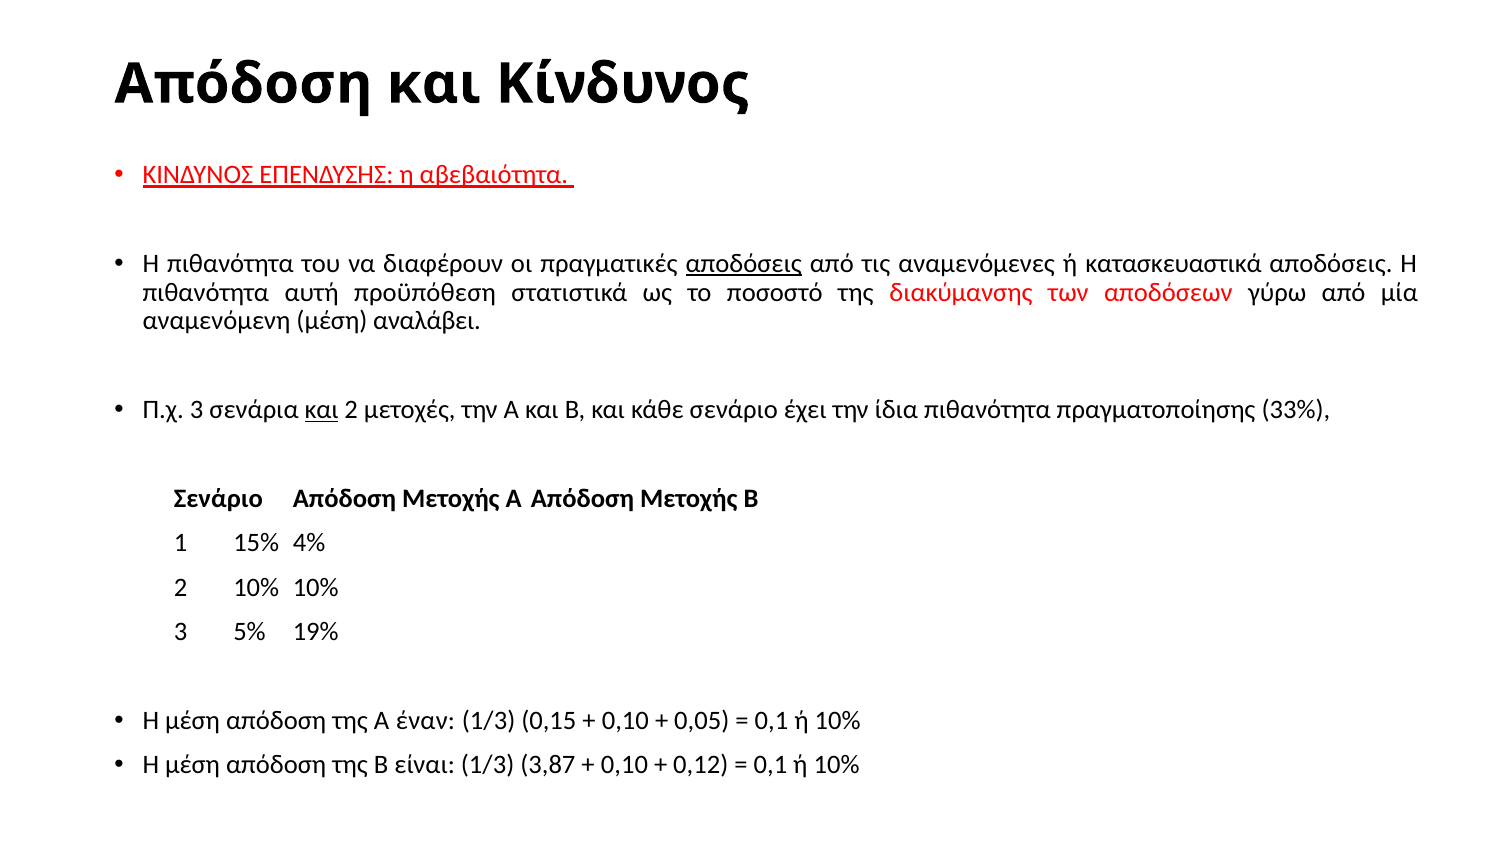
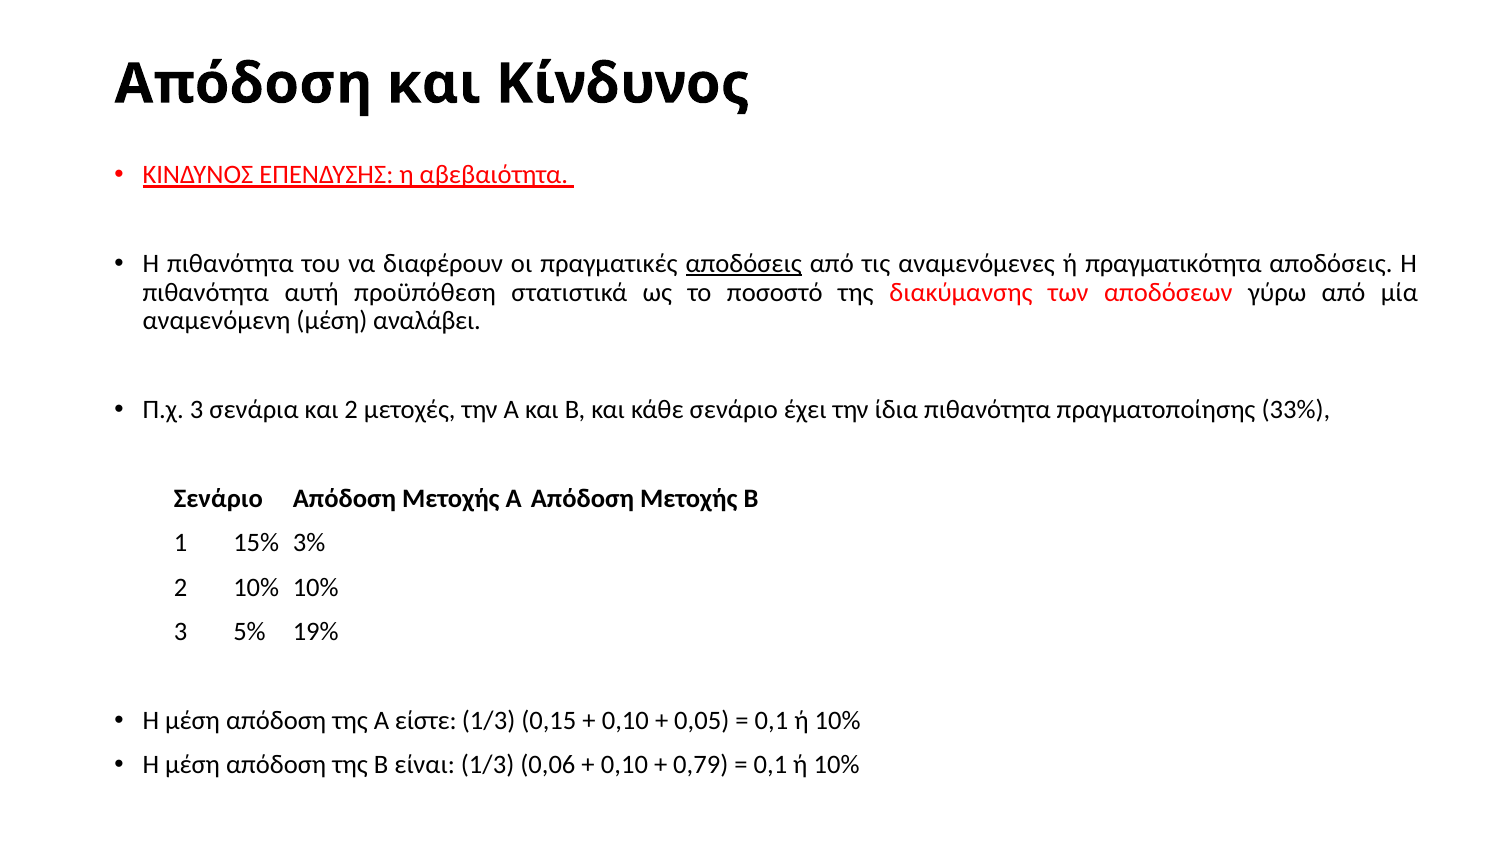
κατασκευαστικά: κατασκευαστικά -> πραγματικότητα (1173, 263)
και underline: present -> none (322, 410)
4%: 4% -> 3% (309, 543)
έναν: έναν -> είστε (426, 720)
3,87: 3,87 -> 0,06 (548, 765)
0,12: 0,12 -> 0,79 (701, 765)
